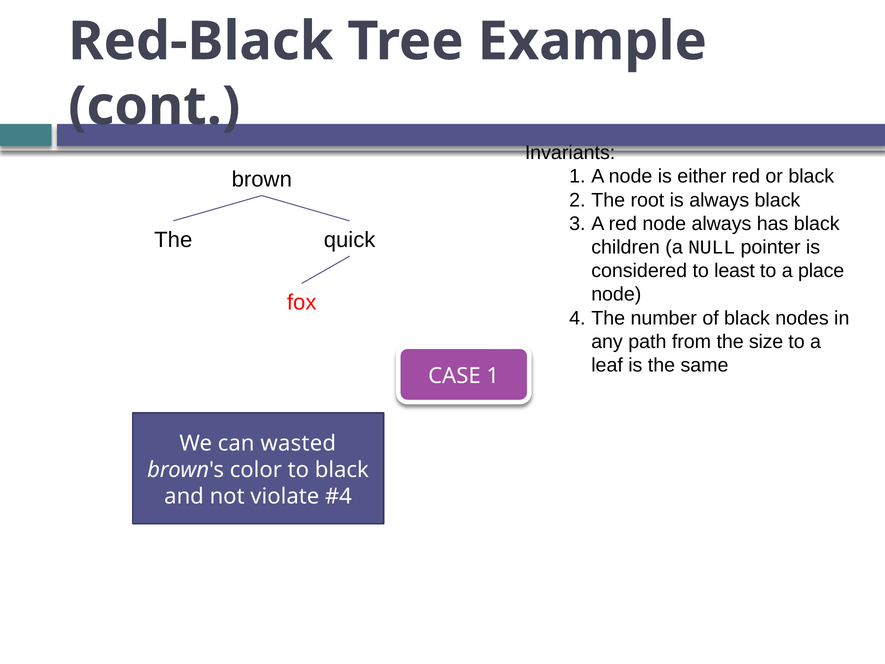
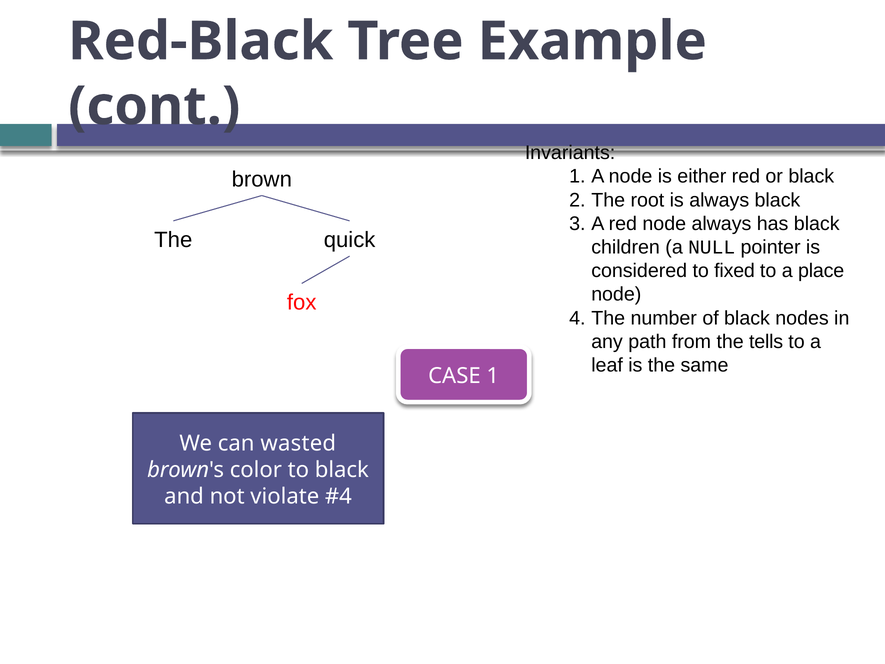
least: least -> fixed (735, 271)
size: size -> tells (766, 342)
